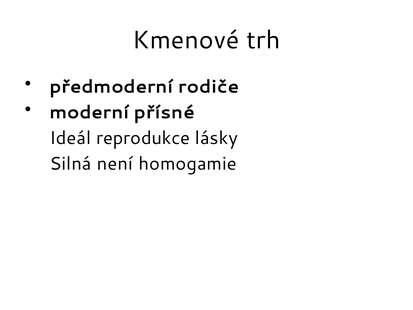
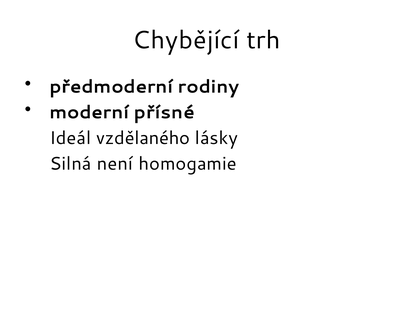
Kmenové: Kmenové -> Chybějící (186, 40)
rodiče: rodiče -> rodiny (209, 87)
reprodukce: reprodukce -> vzdělaného (143, 138)
